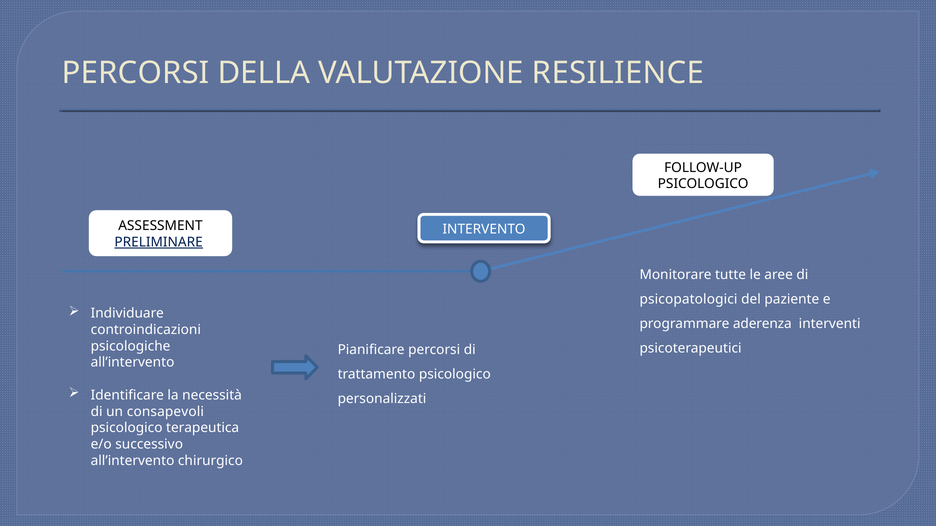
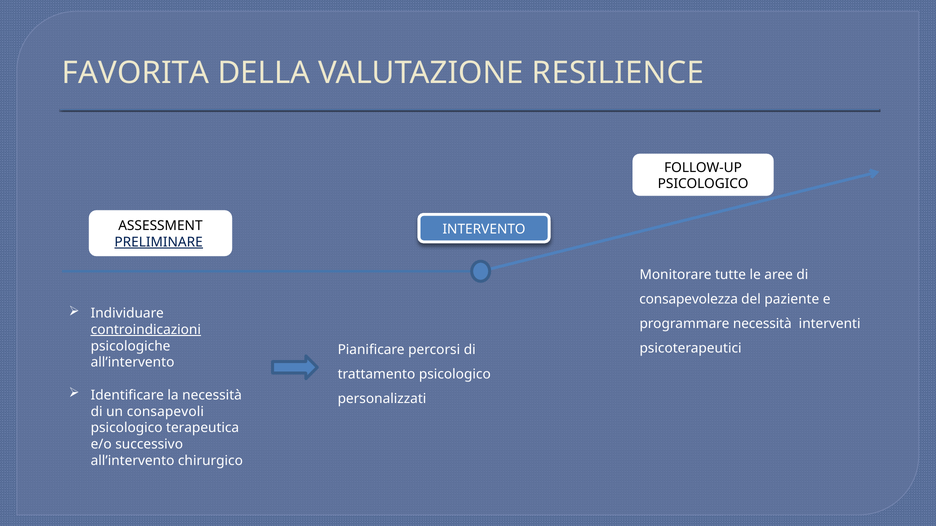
PERCORSI: PERCORSI -> FAVORITA (136, 73)
psicopatologici: psicopatologici -> consapevolezza (689, 299)
programmare aderenza: aderenza -> necessità (762, 324)
controindicazioni underline: none -> present (146, 330)
